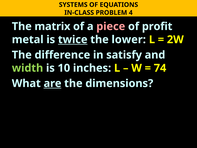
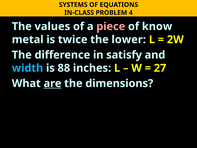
matrix: matrix -> values (52, 26)
profit: profit -> know (157, 26)
twice underline: present -> none (73, 40)
width colour: light green -> light blue (28, 68)
10: 10 -> 88 (64, 68)
74: 74 -> 27 (160, 68)
